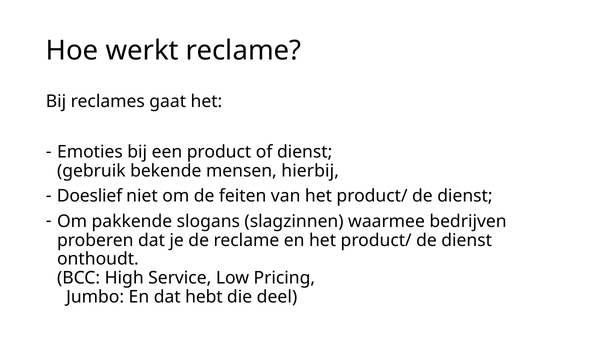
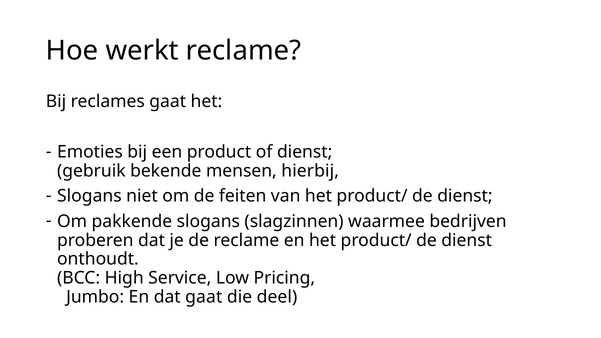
Doeslief: Doeslief -> Slogans (89, 196)
dat hebt: hebt -> gaat (204, 297)
